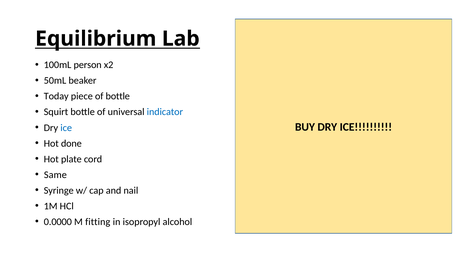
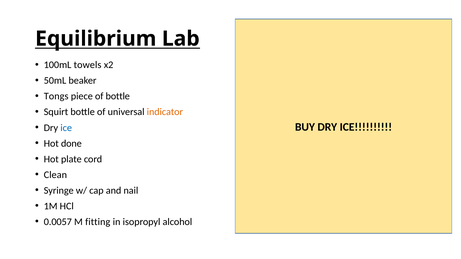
person: person -> towels (88, 65)
Today: Today -> Tongs (56, 96)
indicator colour: blue -> orange (165, 112)
Same: Same -> Clean (55, 175)
0.0000: 0.0000 -> 0.0057 (58, 222)
